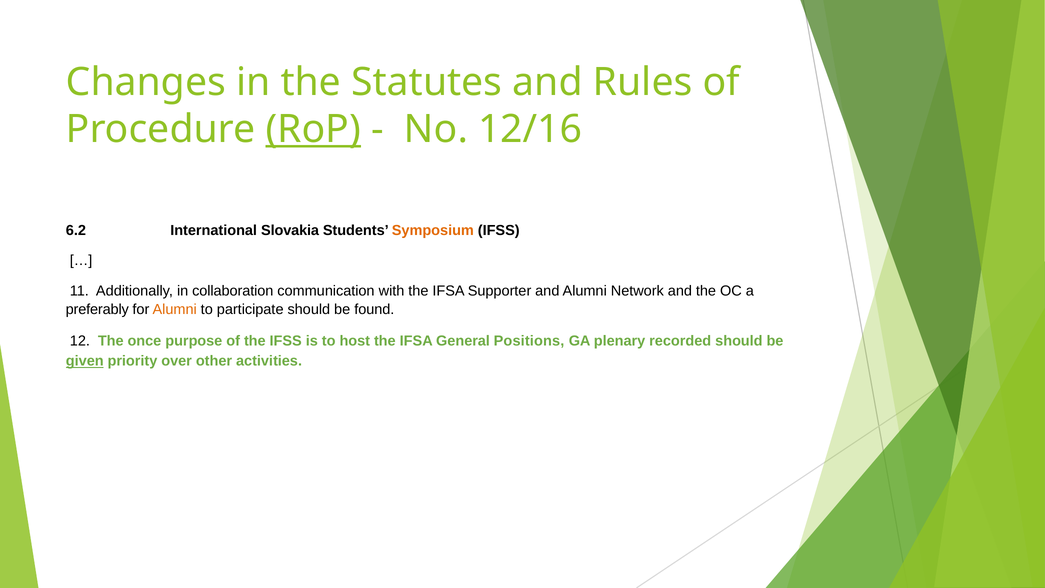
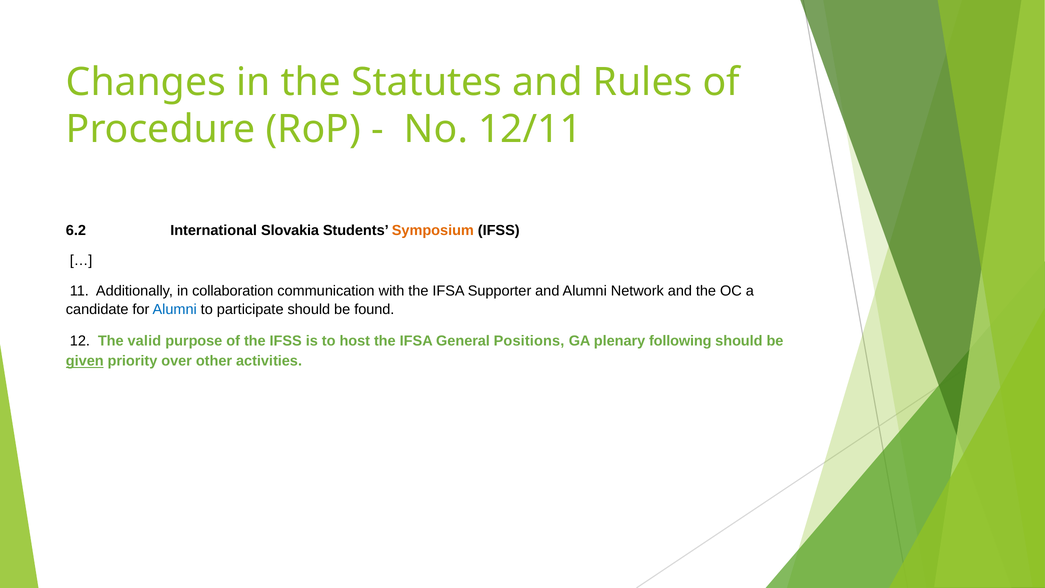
RoP underline: present -> none (313, 129)
12/16: 12/16 -> 12/11 (530, 129)
preferably: preferably -> candidate (97, 309)
Alumni colour: orange -> blue (175, 309)
once: once -> valid (144, 341)
recorded: recorded -> following (680, 341)
